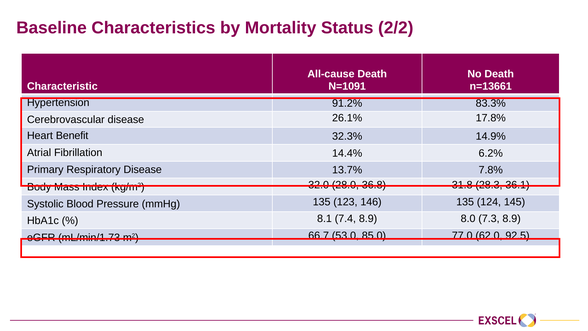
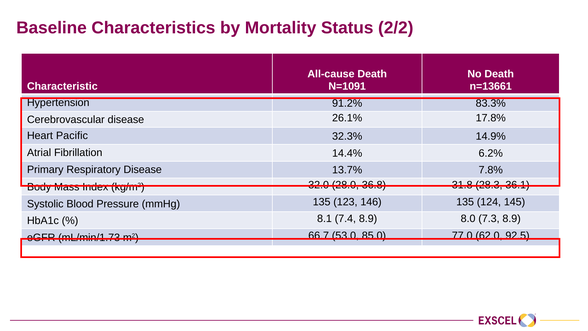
Benefit: Benefit -> Pacific (72, 136)
